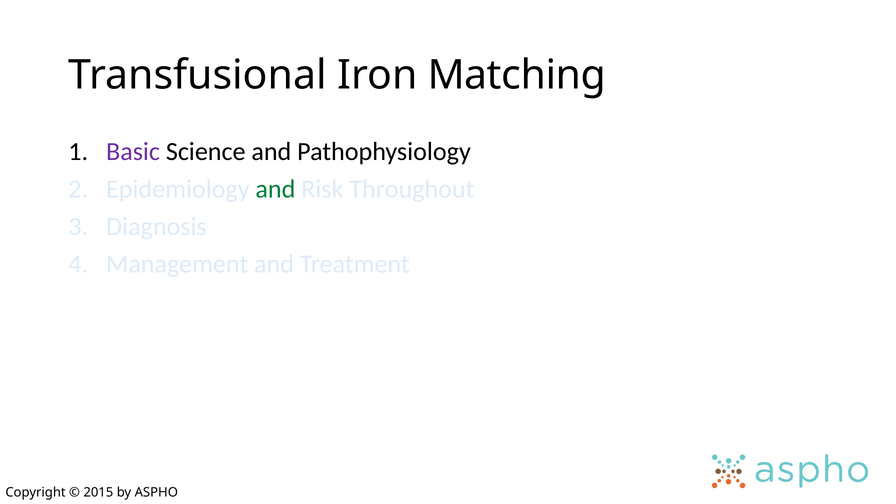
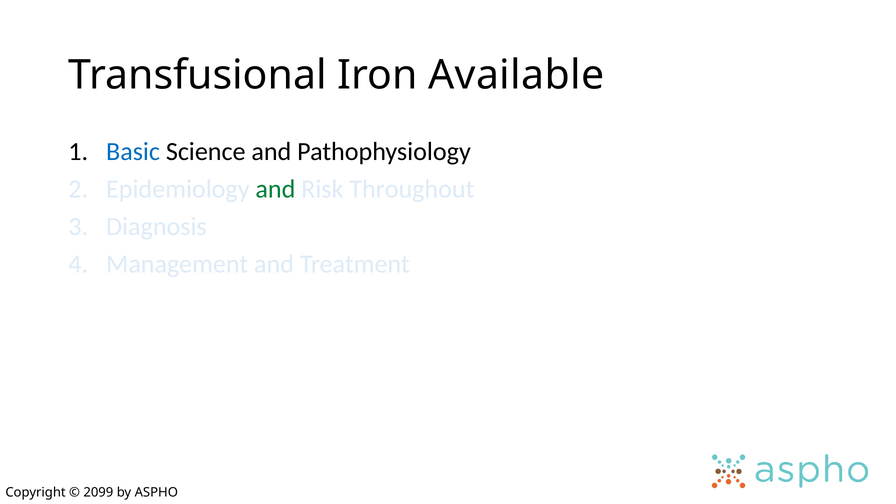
Matching: Matching -> Available (516, 75)
Basic colour: purple -> blue (133, 151)
2015: 2015 -> 2099 (98, 492)
